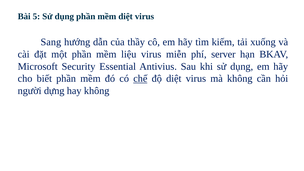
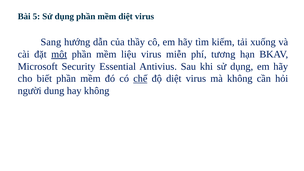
một underline: none -> present (59, 54)
server: server -> tương (223, 54)
dựng: dựng -> dung (54, 91)
